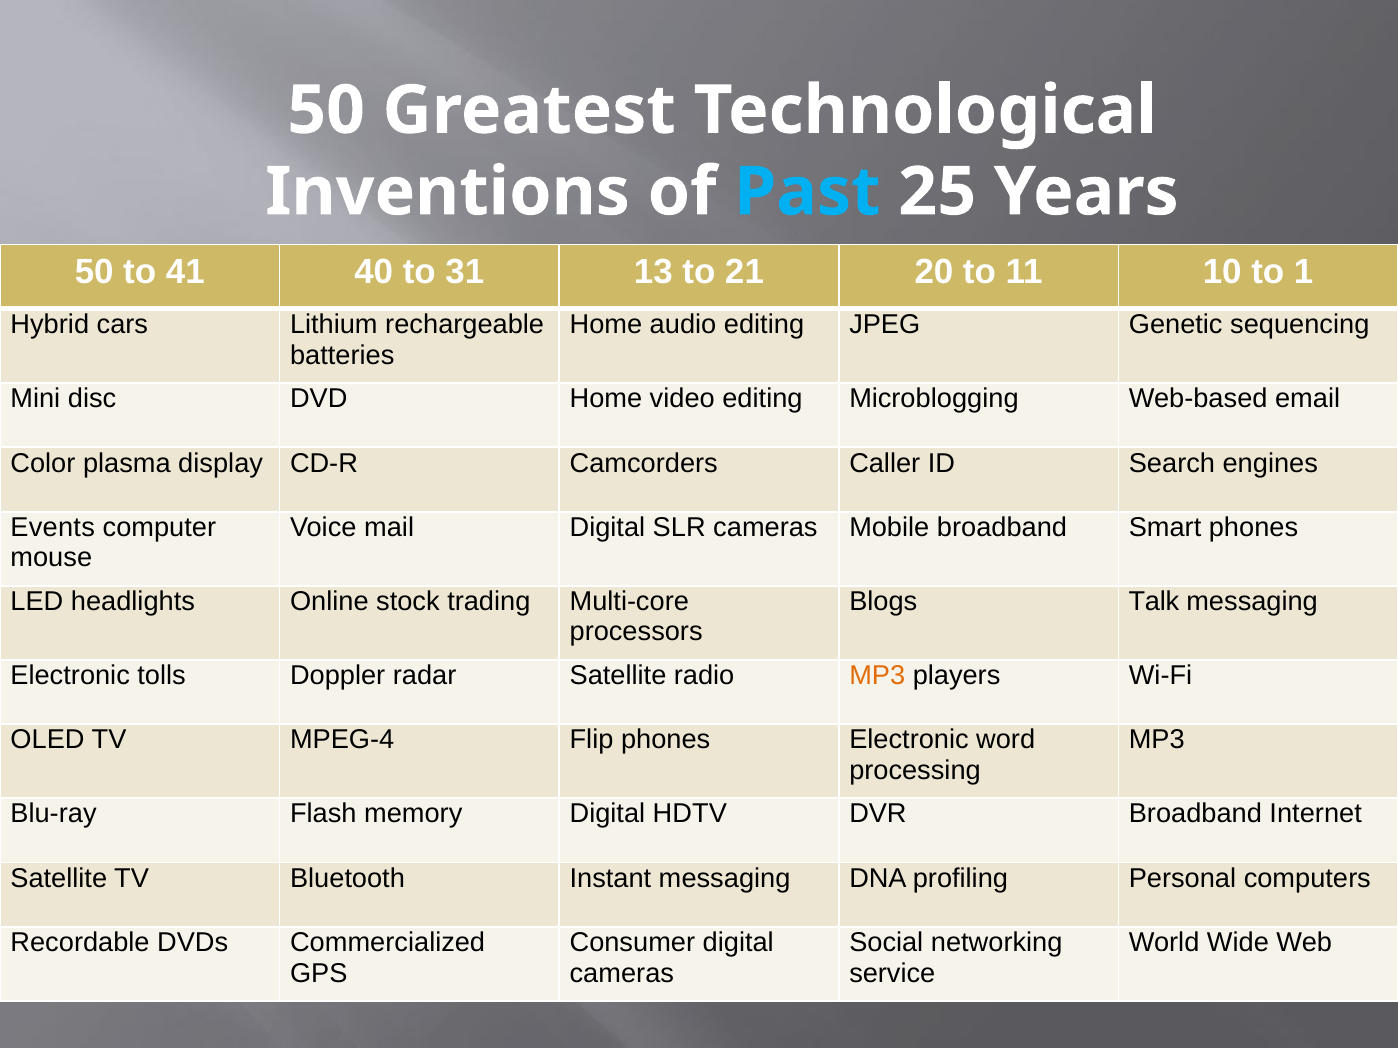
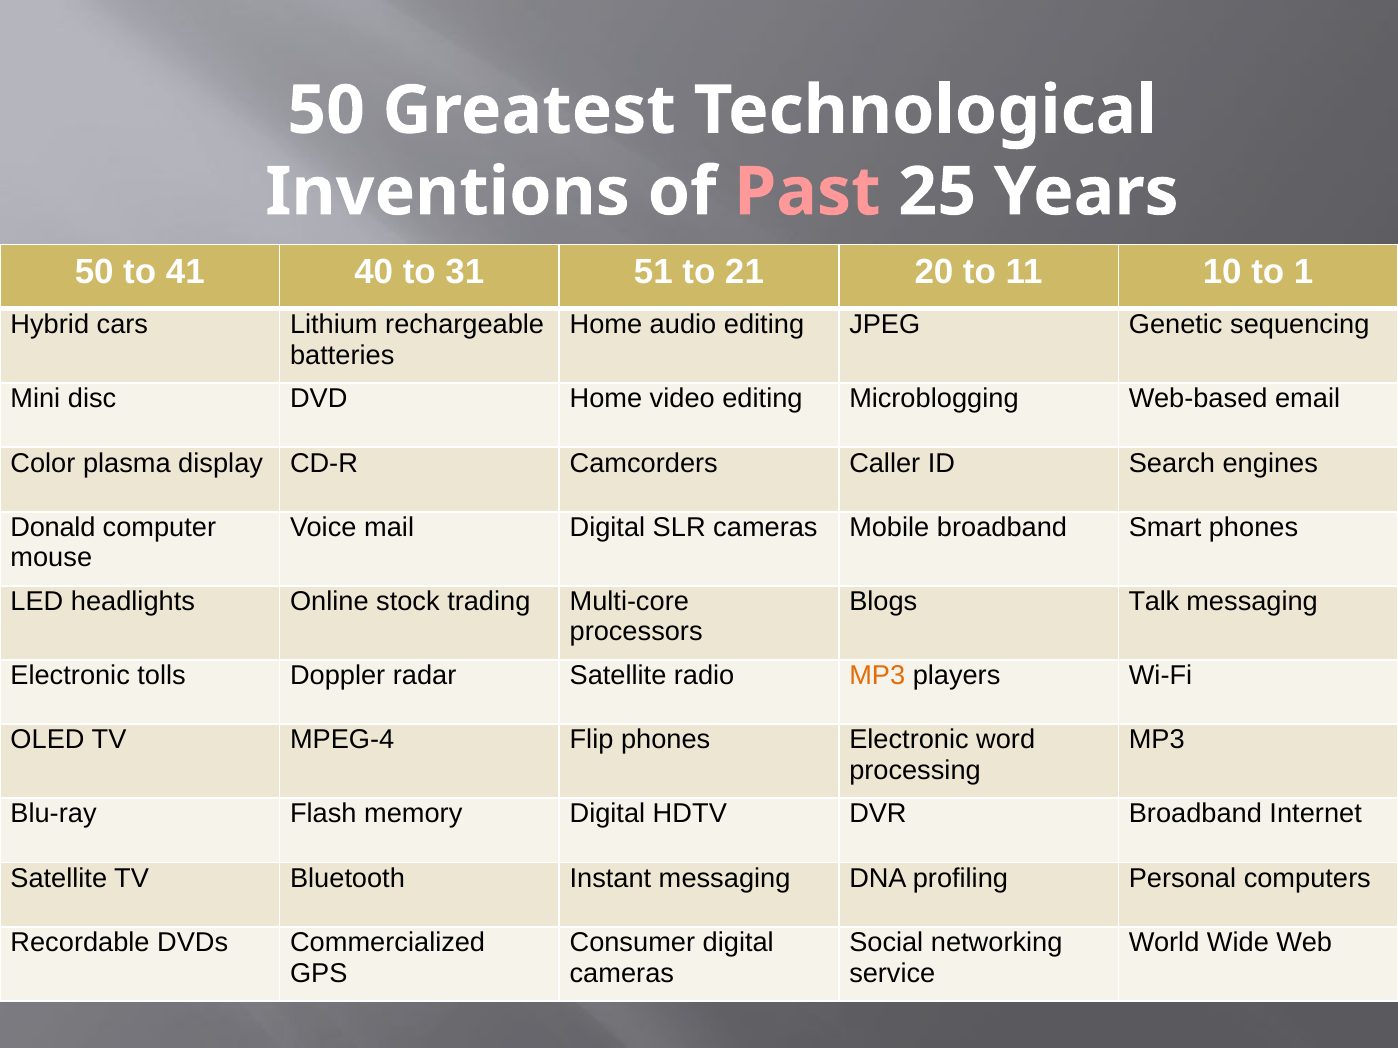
Past colour: light blue -> pink (807, 192)
13: 13 -> 51 (653, 272)
Events: Events -> Donald (53, 528)
